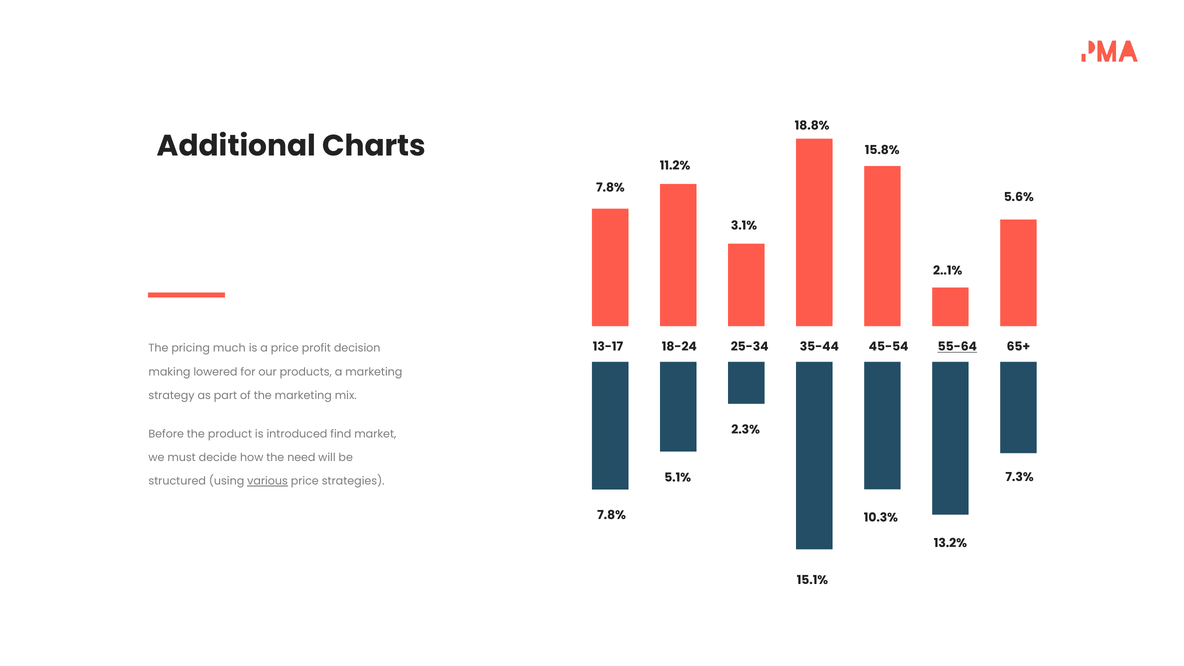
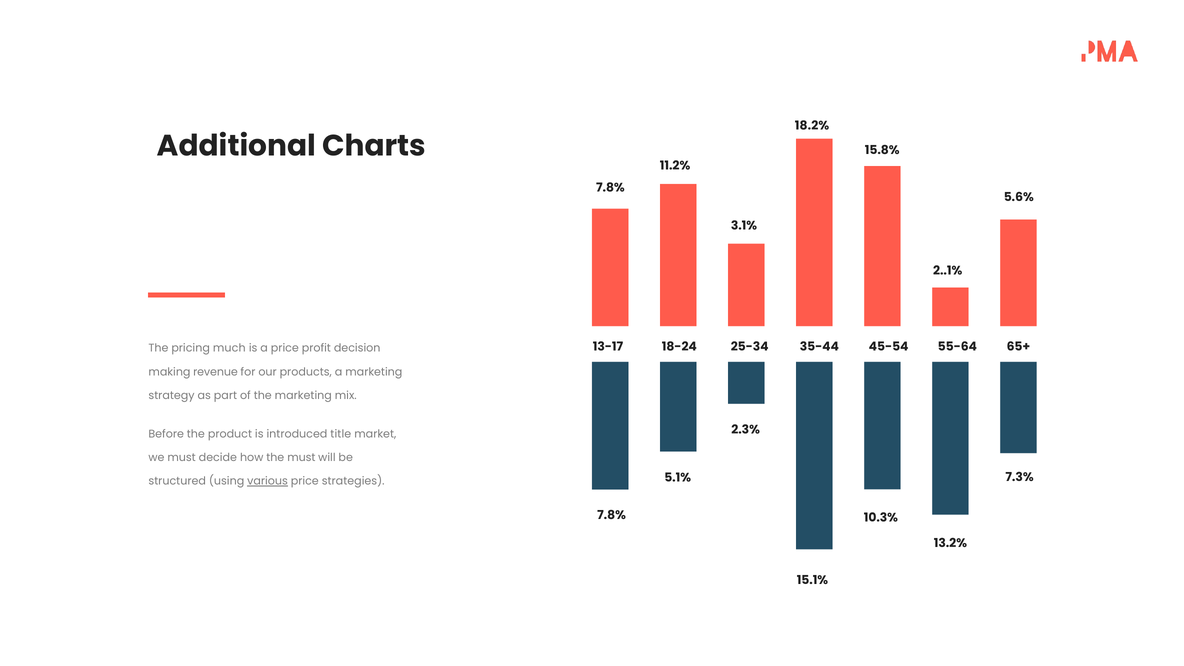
18.8%: 18.8% -> 18.2% (812, 126)
55-64 underline: present -> none (957, 347)
lowered: lowered -> revenue (215, 372)
find: find -> title (341, 434)
the need: need -> must (301, 458)
